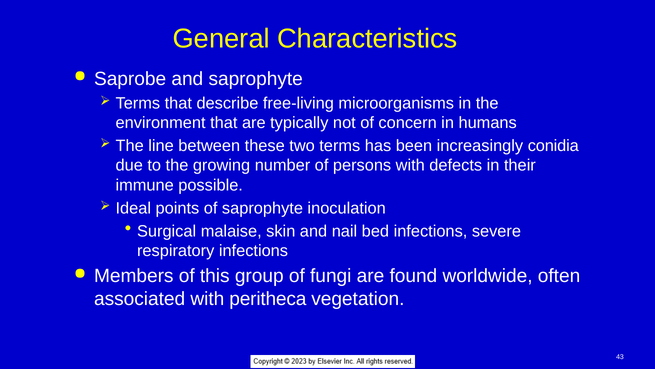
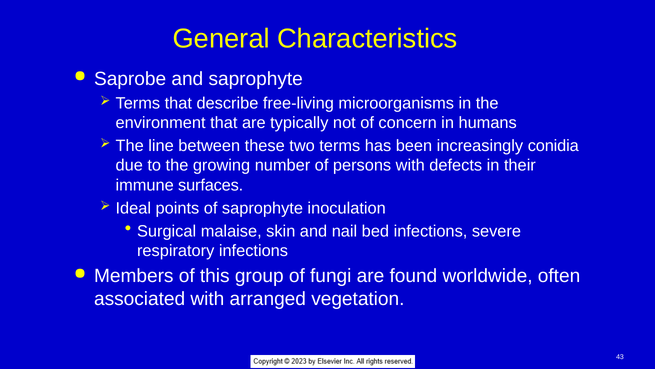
possible: possible -> surfaces (211, 185)
peritheca: peritheca -> arranged (268, 299)
